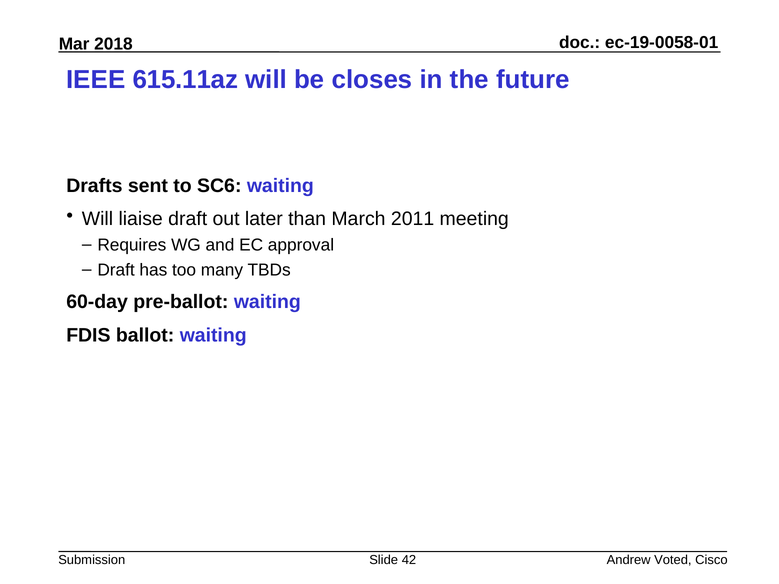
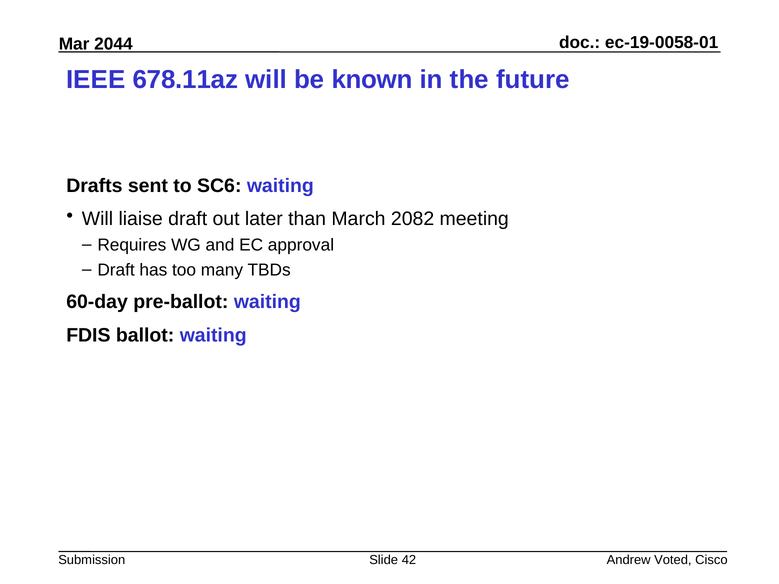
2018: 2018 -> 2044 (113, 44)
615.11az: 615.11az -> 678.11az (185, 80)
closes: closes -> known (372, 80)
2011: 2011 -> 2082 (413, 219)
